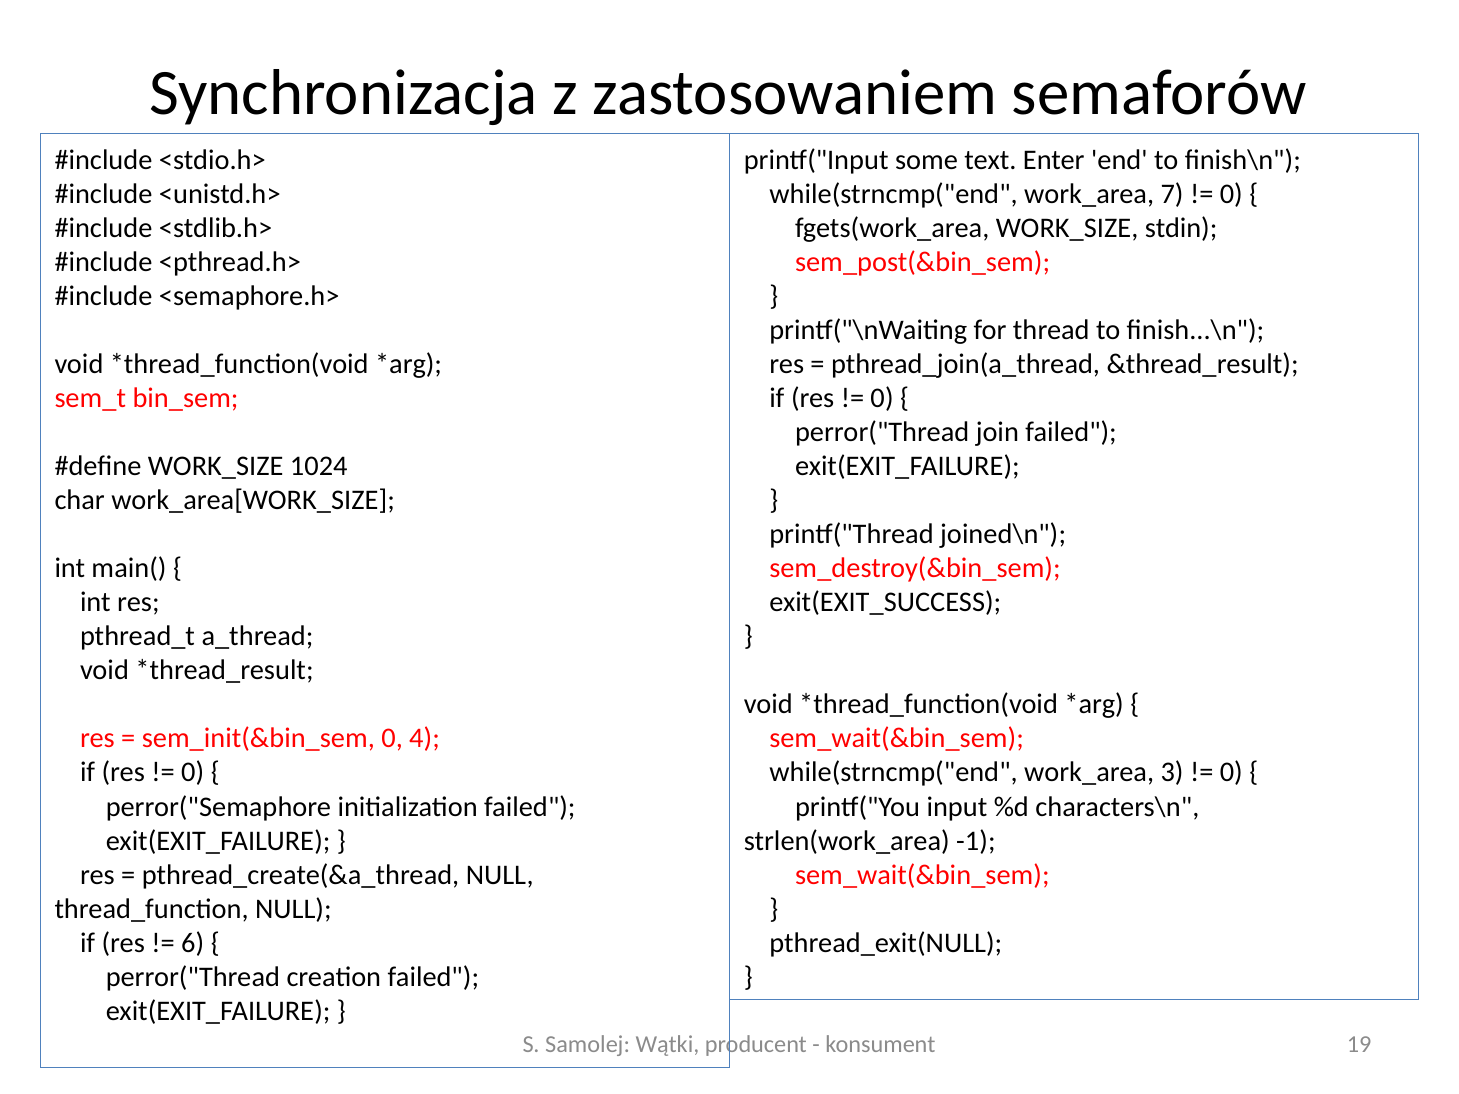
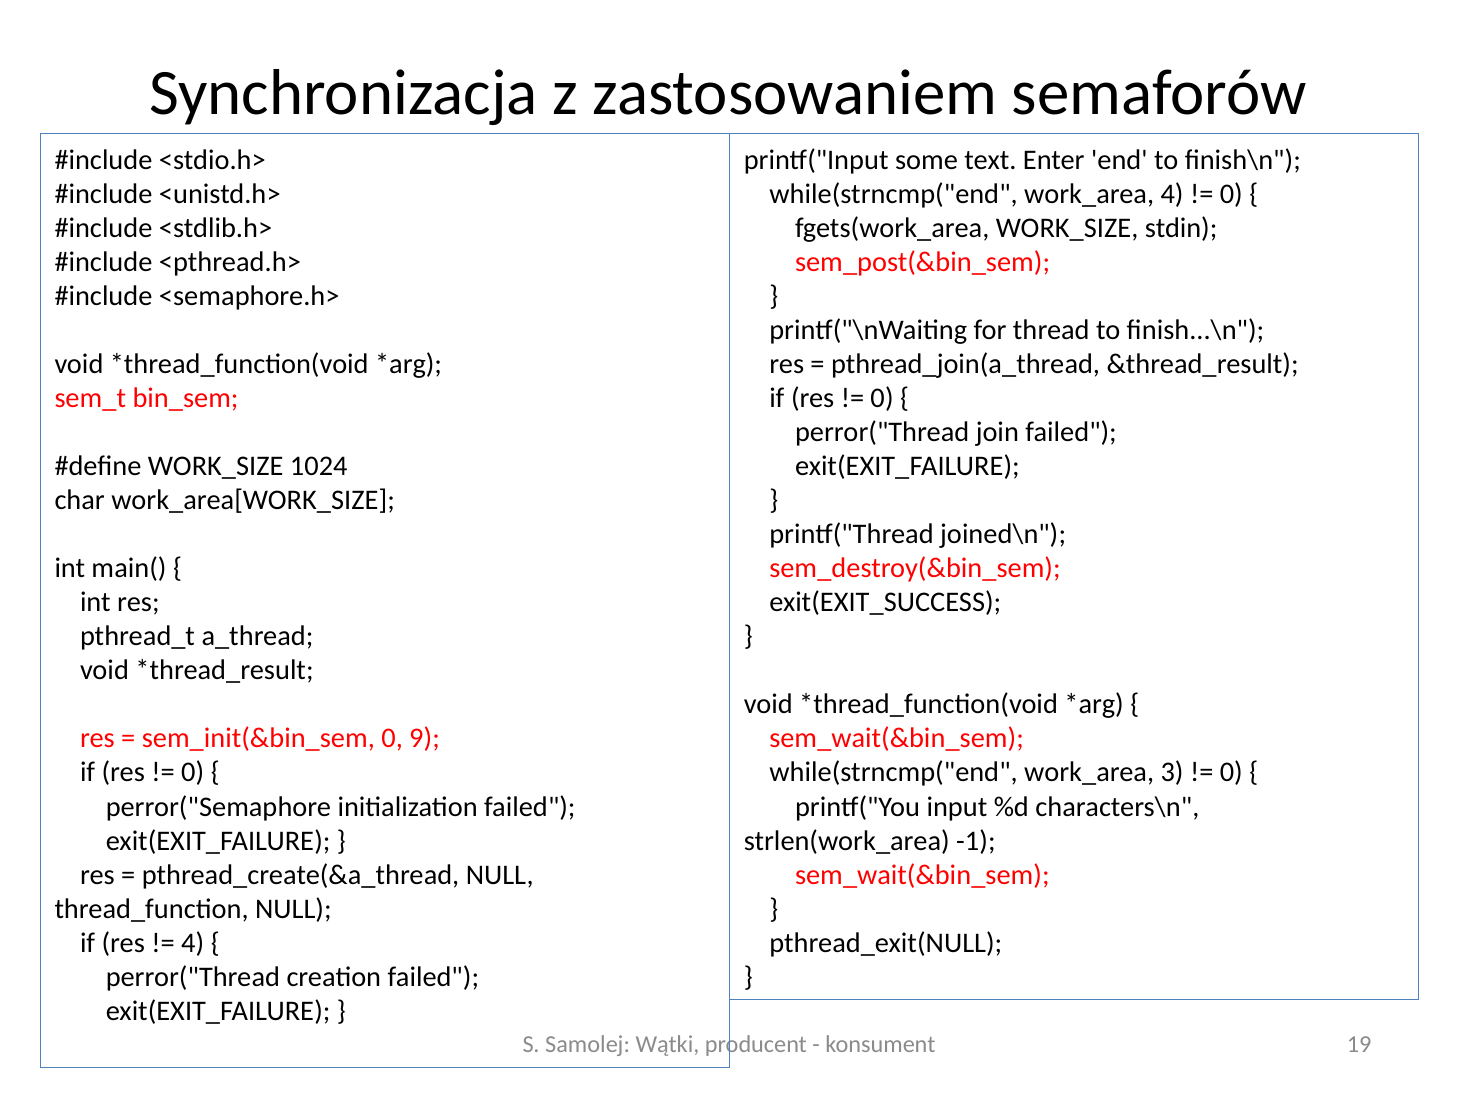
work_area 7: 7 -> 4 (1172, 194)
4: 4 -> 9 (425, 739)
6: 6 -> 4 (193, 943)
